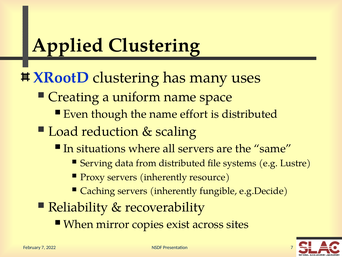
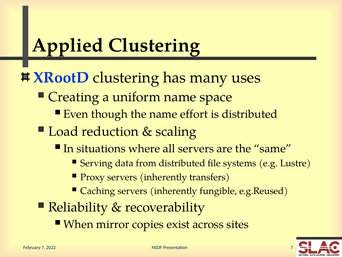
resource: resource -> transfers (210, 177)
e.g.Decide: e.g.Decide -> e.g.Reused (264, 191)
